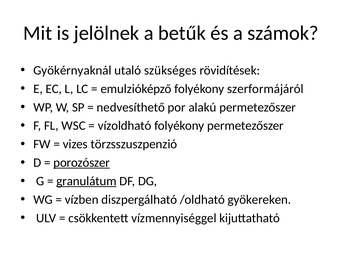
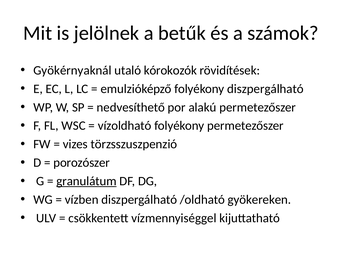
szükséges: szükséges -> kórokozók (170, 70)
folyékony szerformájáról: szerformájáról -> diszpergálható (265, 89)
porozószer underline: present -> none (82, 162)
